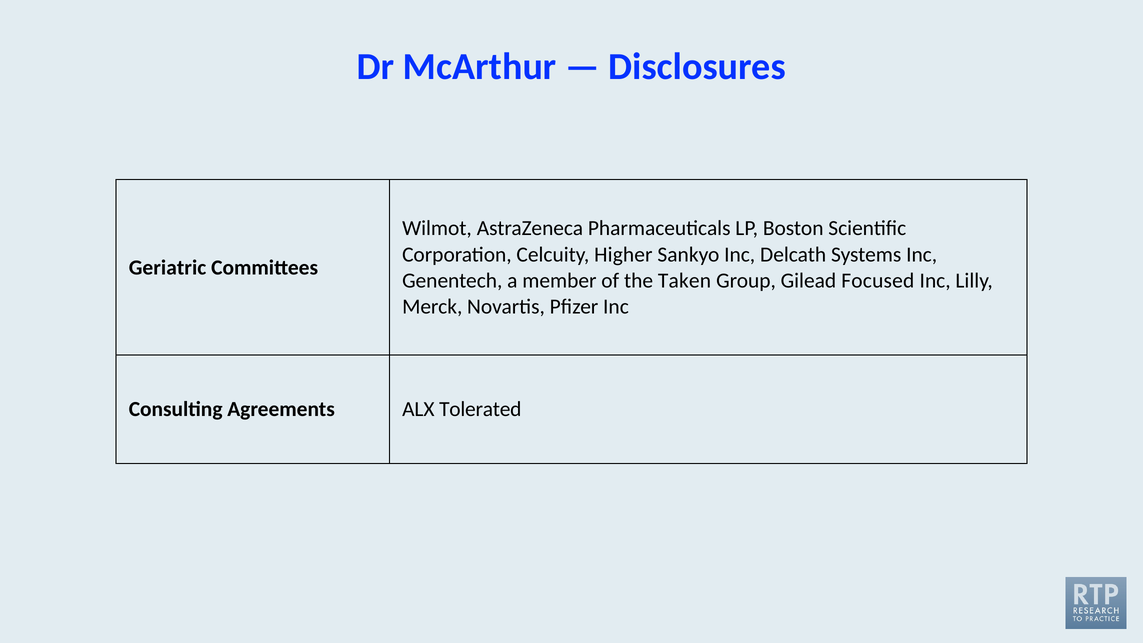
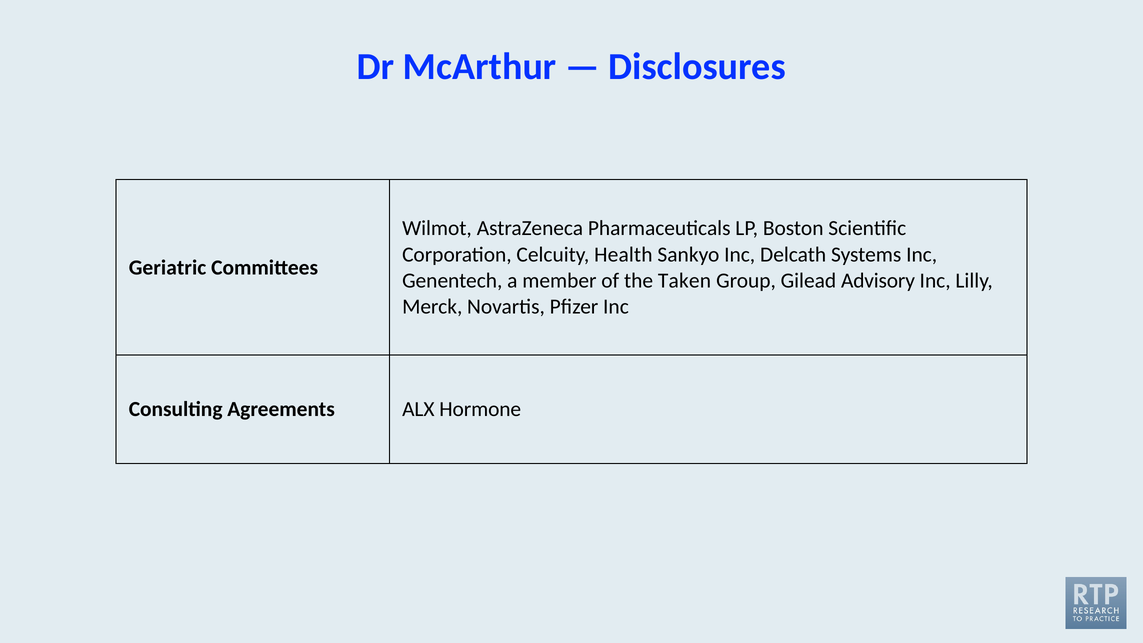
Higher: Higher -> Health (623, 255)
Focused: Focused -> Advisory (878, 281)
Tolerated: Tolerated -> Hormone (480, 409)
